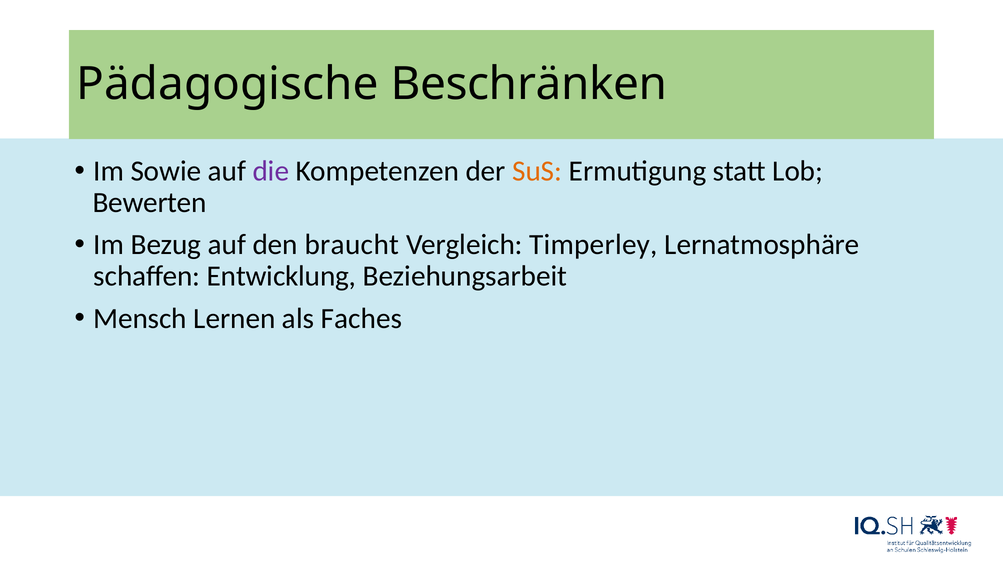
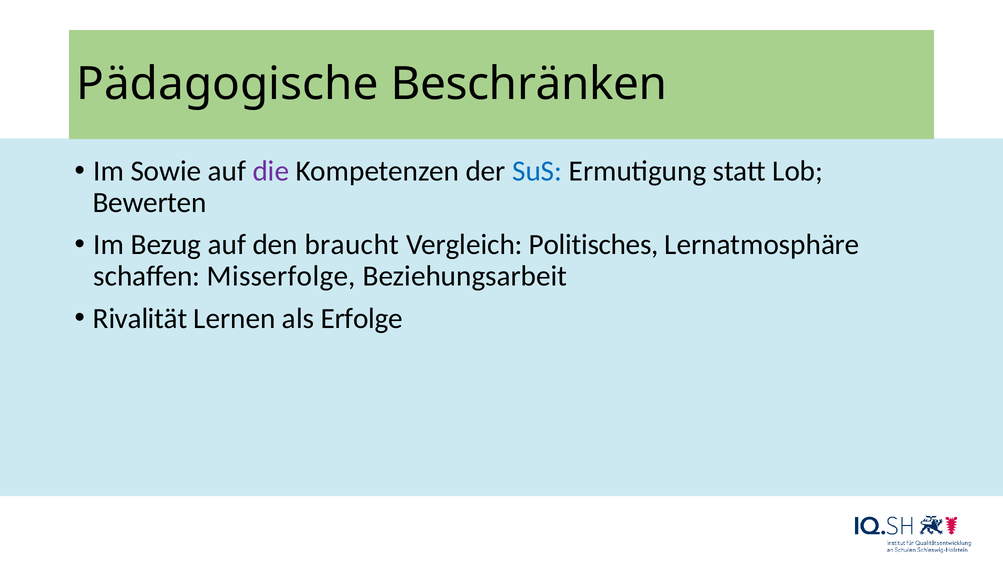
SuS colour: orange -> blue (537, 171)
Timperley: Timperley -> Politisches (594, 245)
Entwicklung: Entwicklung -> Misserfolge (281, 276)
Mensch: Mensch -> Rivalität (140, 318)
Faches: Faches -> Erfolge (362, 318)
